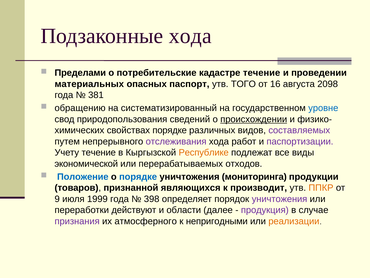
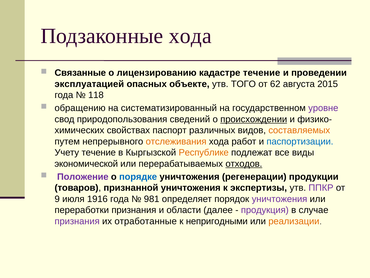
Пределами: Пределами -> Связанные (80, 73)
потребительские: потребительские -> лицензированию (157, 73)
материальных: материальных -> эксплуатацией (89, 84)
паспорт: паспорт -> объекте (189, 84)
16: 16 -> 62 (275, 84)
2098: 2098 -> 2015 (328, 84)
381: 381 -> 118 (96, 95)
уровне colour: blue -> purple (323, 108)
свойствах порядке: порядке -> паспорт (170, 130)
составляемых colour: purple -> orange (299, 130)
отслеживания colour: purple -> orange (176, 141)
паспортизации colour: purple -> blue (300, 141)
отходов underline: none -> present (244, 163)
Положение colour: blue -> purple (83, 176)
мониторинга: мониторинга -> регенерации (254, 176)
признанной являющихся: являющихся -> уничтожения (191, 187)
производит: производит -> экспертизы (259, 187)
ППКР colour: orange -> purple (321, 187)
1999: 1999 -> 1916 (97, 199)
398: 398 -> 981 (152, 199)
переработки действуют: действуют -> признания (134, 210)
атмосферного: атмосферного -> отработанные (146, 221)
